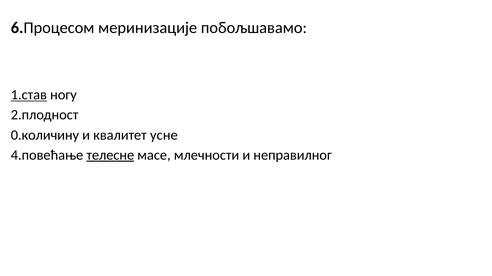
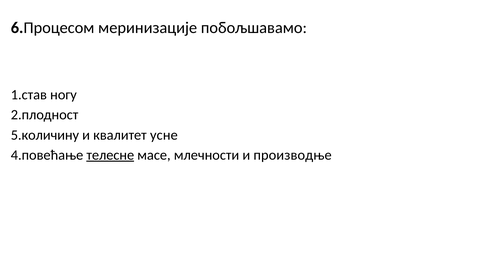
1.став underline: present -> none (29, 95)
0.количину: 0.количину -> 5.количину (45, 135)
неправилног: неправилног -> производње (293, 155)
